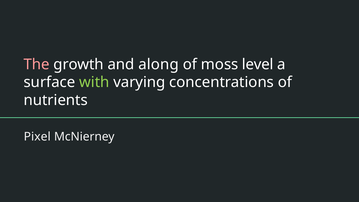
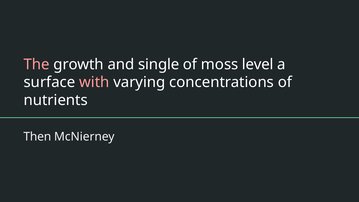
along: along -> single (159, 64)
with colour: light green -> pink (94, 82)
Pixel: Pixel -> Then (37, 137)
